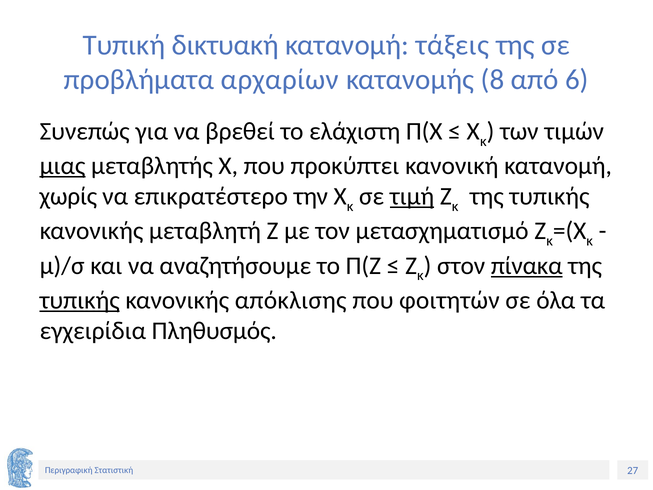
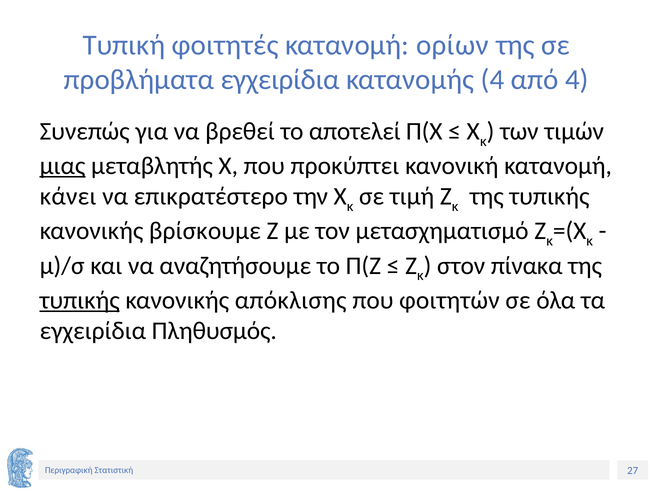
δικτυακή: δικτυακή -> φοιτητές (225, 45)
τάξεις: τάξεις -> ορίων (452, 45)
προβλήματα αρχαρίων: αρχαρίων -> εγχειρίδια (280, 80)
κατανομής 8: 8 -> 4 (492, 80)
από 6: 6 -> 4 (577, 80)
ελάχιστη: ελάχιστη -> αποτελεί (355, 131)
χωρίς: χωρίς -> κάνει (68, 196)
τιμή underline: present -> none (412, 196)
μεταβλητή: μεταβλητή -> βρίσκουμε (205, 231)
πίνακα underline: present -> none (527, 266)
